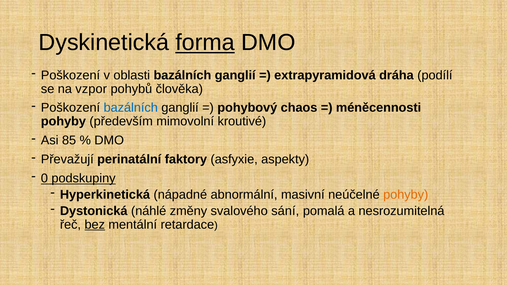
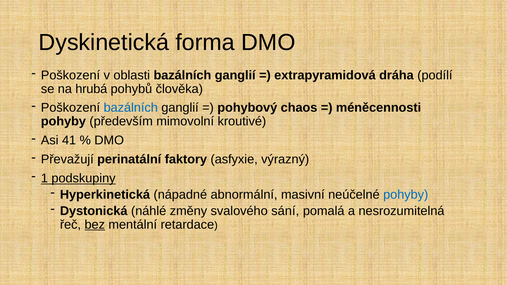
forma underline: present -> none (205, 43)
vzpor: vzpor -> hrubá (91, 89)
85: 85 -> 41 (69, 141)
aspekty: aspekty -> výrazný (285, 159)
0: 0 -> 1 (44, 178)
pohyby colour: orange -> blue (406, 195)
